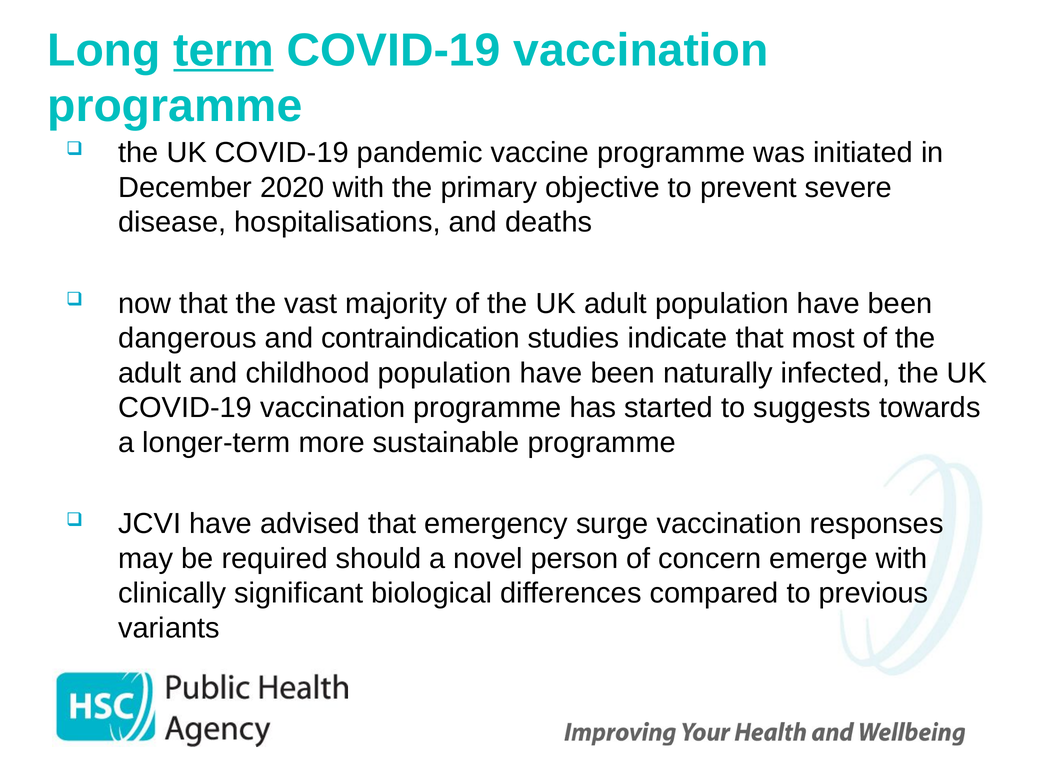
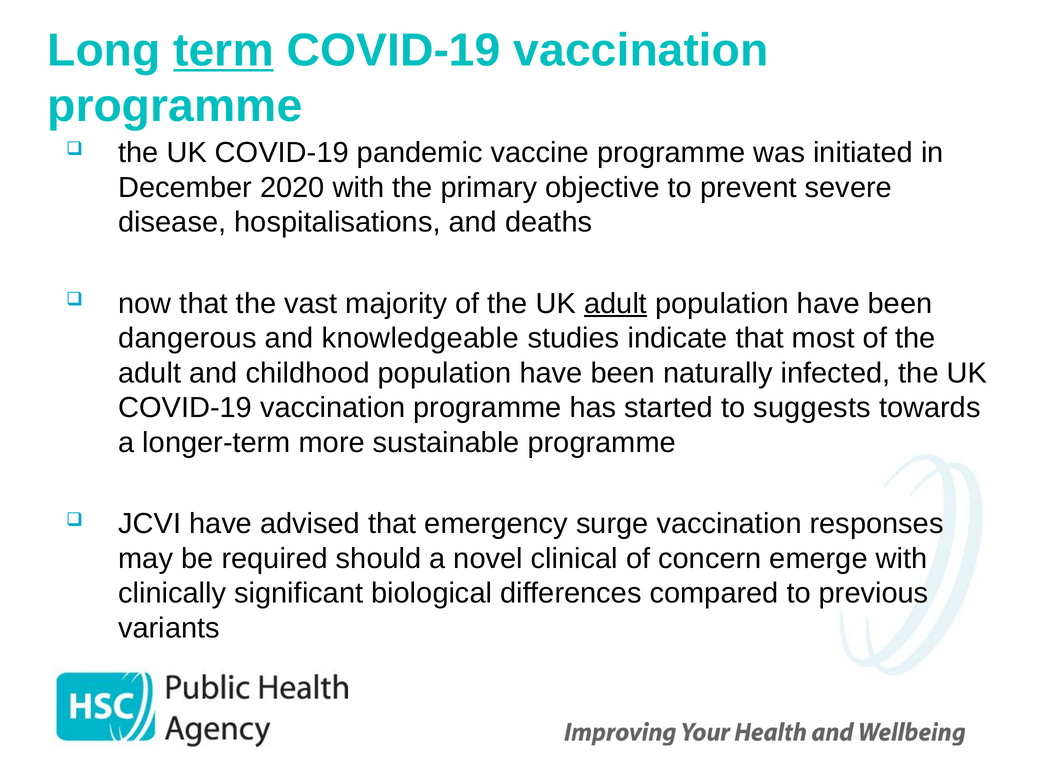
adult underline: none -> present (616, 304)
contraindication: contraindication -> knowledgeable (420, 338)
person: person -> clinical (574, 559)
